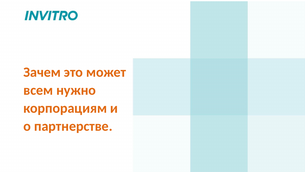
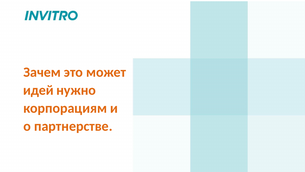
всем: всем -> идей (38, 90)
